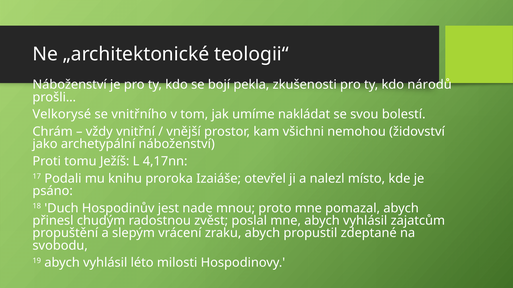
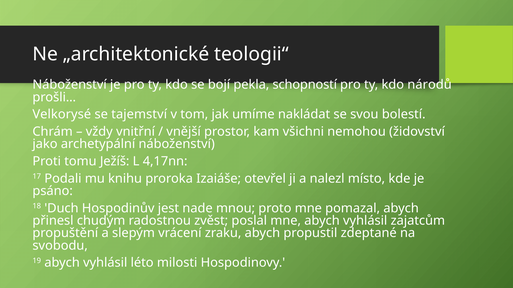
zkušenosti: zkušenosti -> schopností (305, 85)
vnitřního: vnitřního -> tajemství (139, 115)
